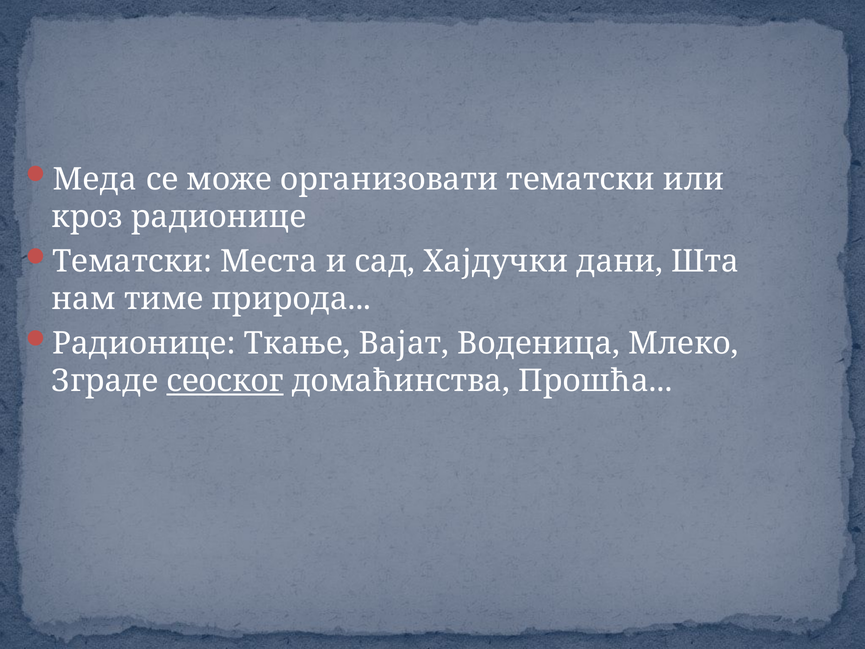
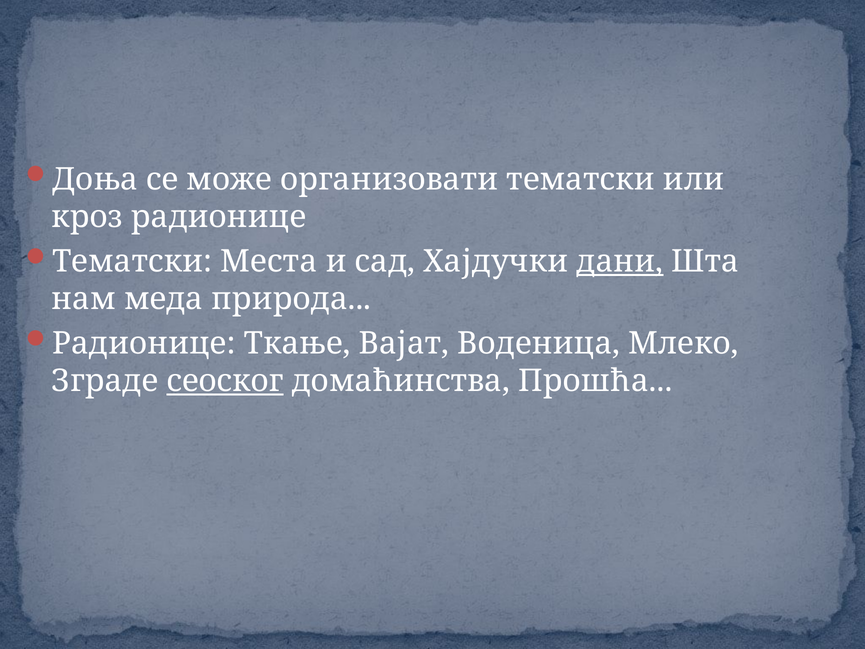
Меда: Меда -> Доња (95, 179)
дани underline: none -> present (620, 261)
тиме: тиме -> меда (164, 299)
